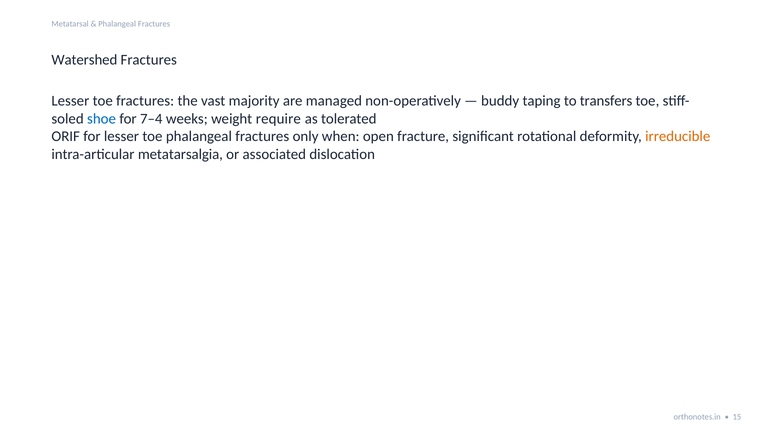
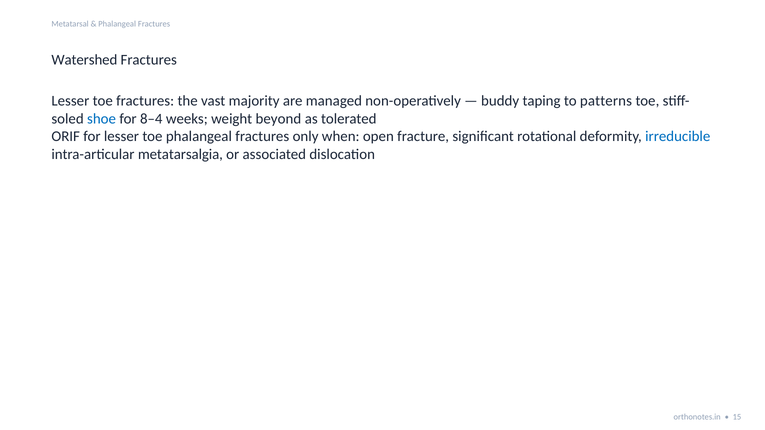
transfers: transfers -> patterns (606, 101)
7–4: 7–4 -> 8–4 (151, 119)
require: require -> beyond (278, 119)
irreducible colour: orange -> blue (678, 137)
